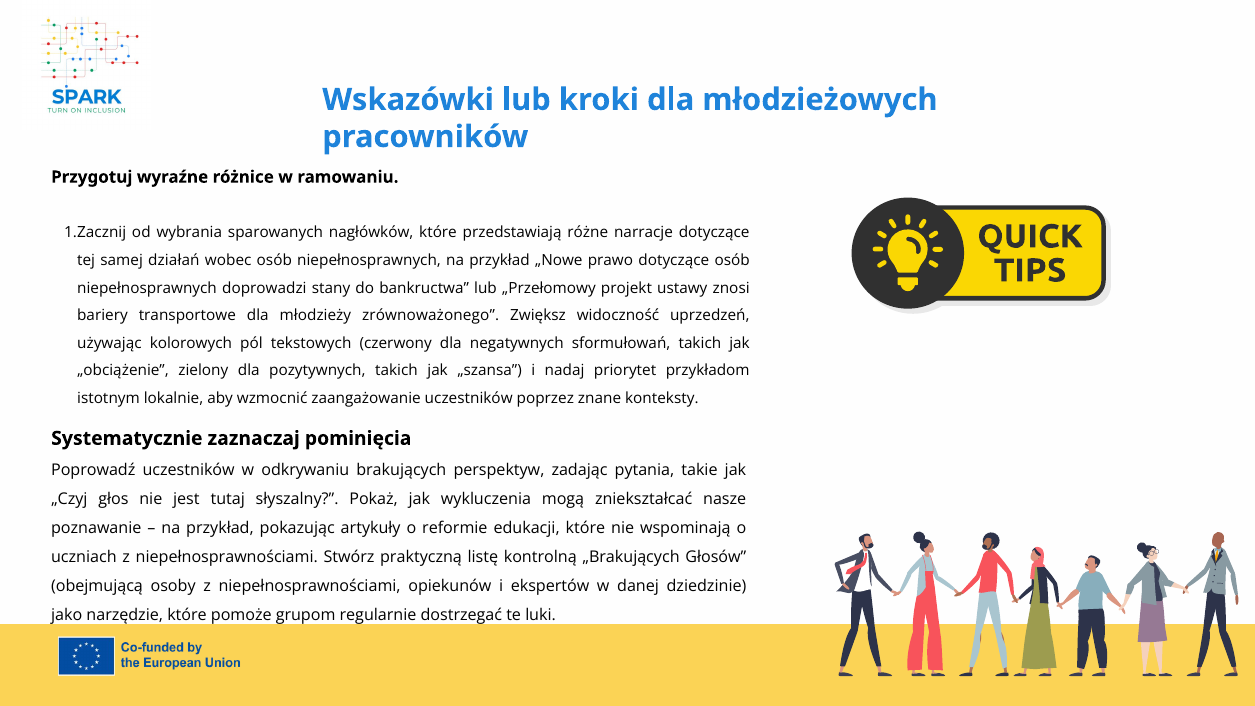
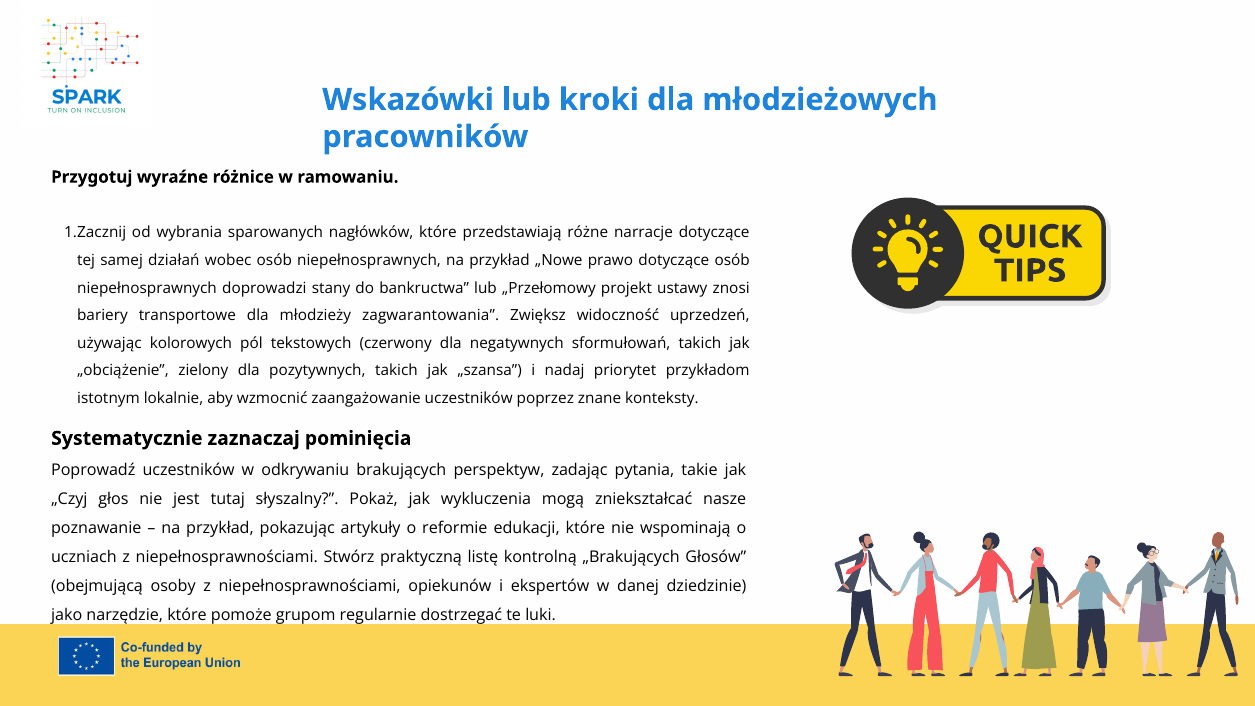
zrównoważonego: zrównoważonego -> zagwarantowania (431, 316)
